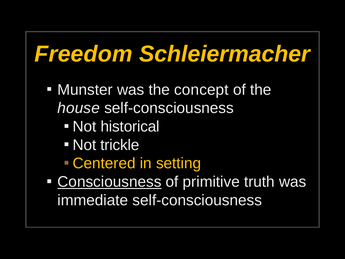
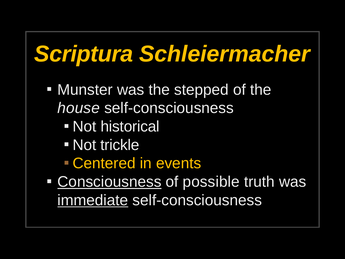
Freedom: Freedom -> Scriptura (84, 54)
concept: concept -> stepped (201, 90)
setting: setting -> events (179, 163)
primitive: primitive -> possible (211, 182)
immediate underline: none -> present (93, 200)
